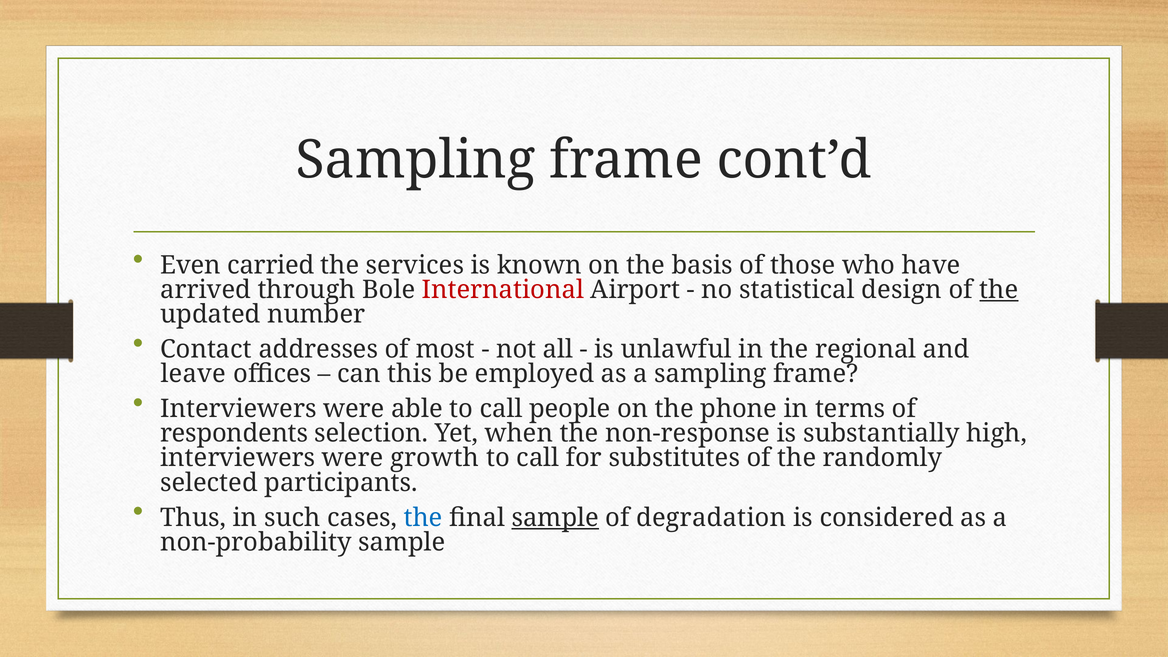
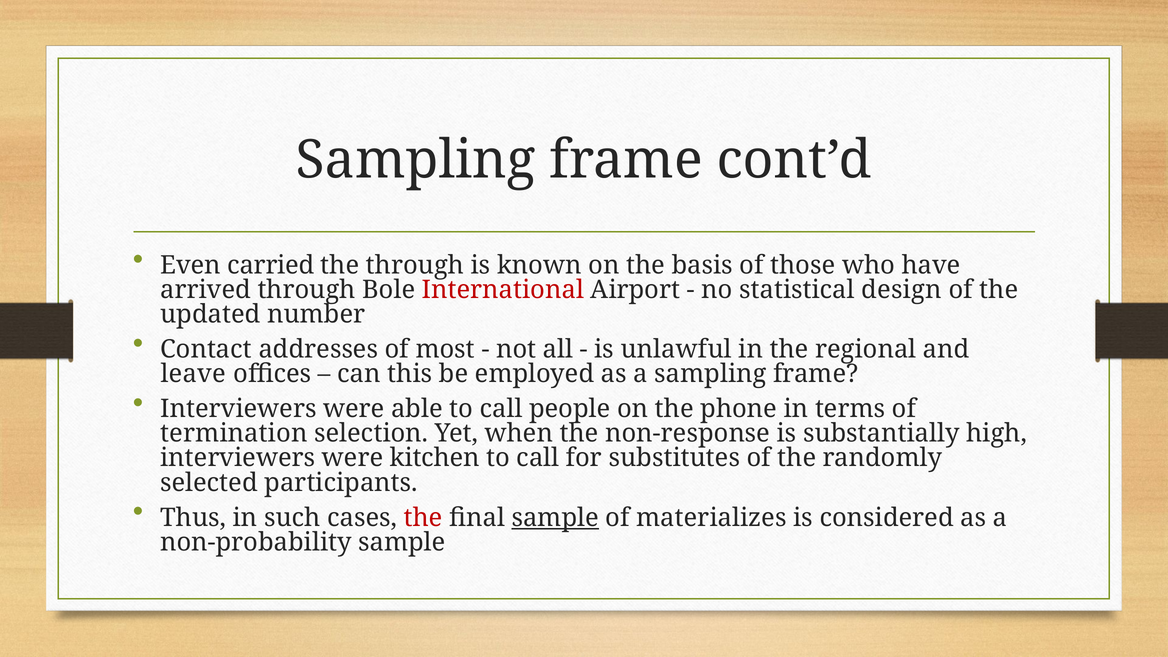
the services: services -> through (415, 265)
the underline: present -> none (999, 290)
respondents: respondents -> termination (234, 434)
growth: growth -> kitchen (435, 458)
the colour: blue -> red (423, 518)
degradation: degradation -> materializes (711, 518)
